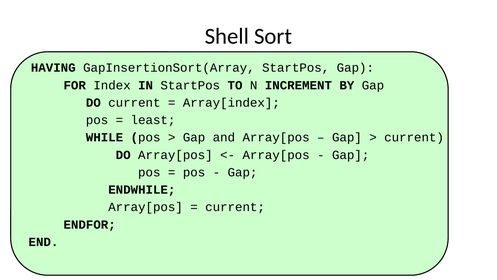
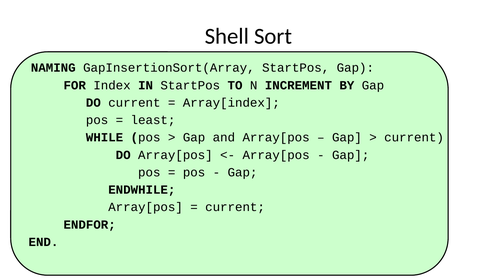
HAVING: HAVING -> NAMING (53, 68)
